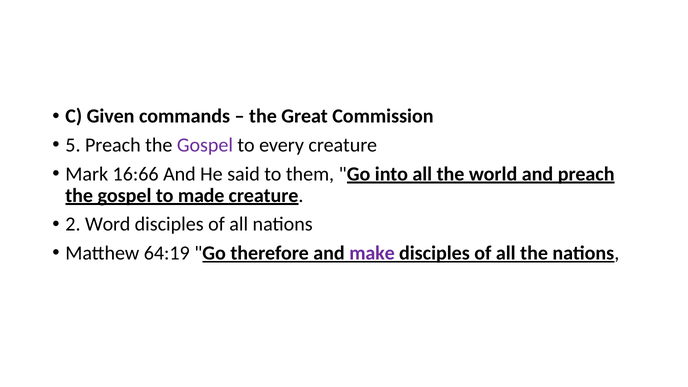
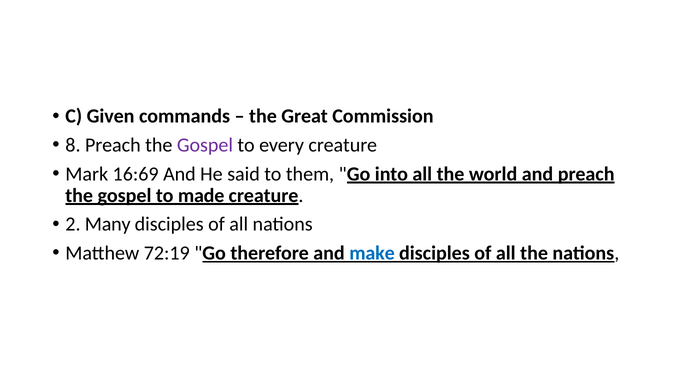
5: 5 -> 8 (73, 145)
16:66: 16:66 -> 16:69 (136, 174)
Word: Word -> Many (108, 224)
64:19: 64:19 -> 72:19 (167, 253)
make colour: purple -> blue (372, 253)
